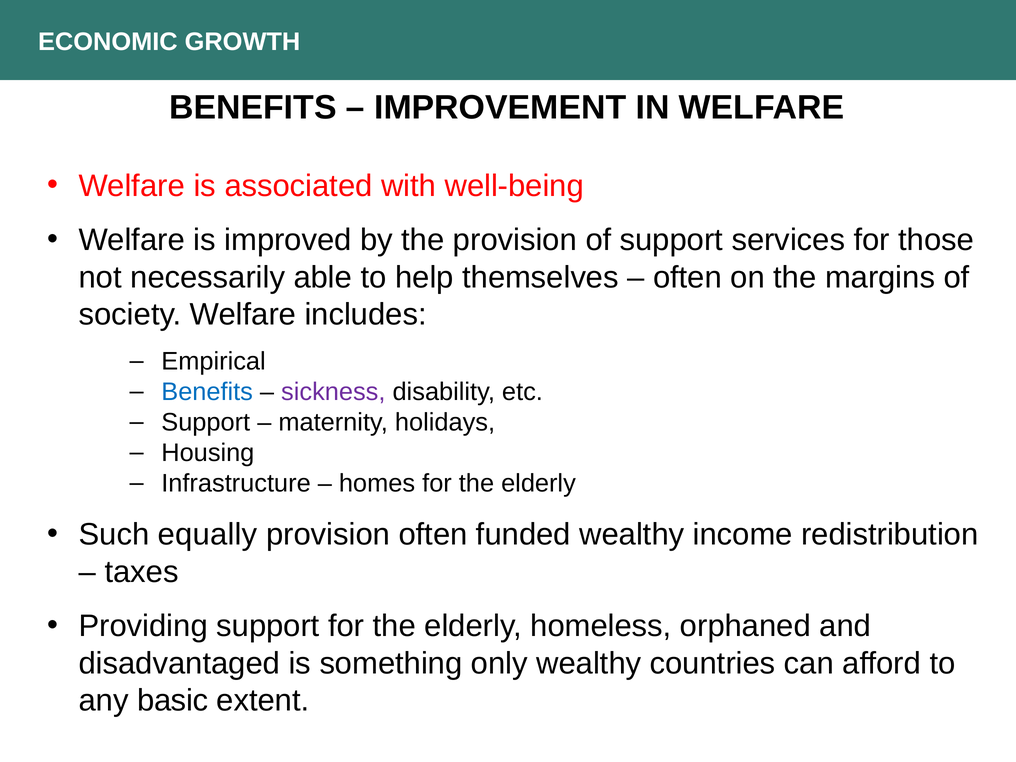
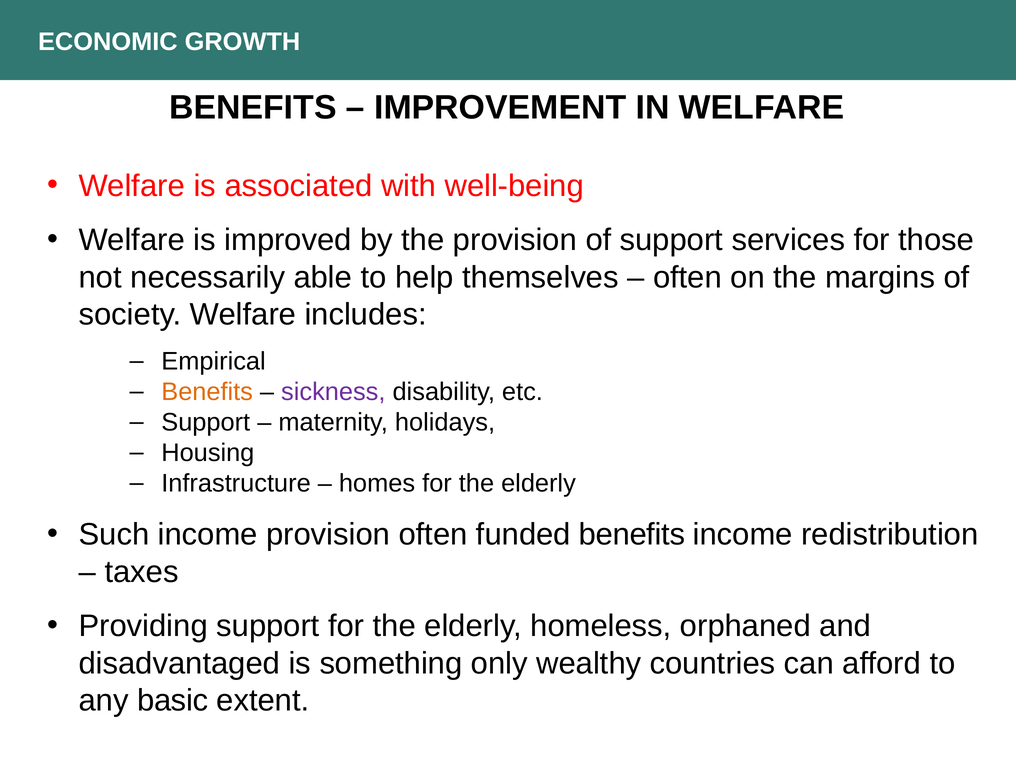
Benefits colour: blue -> orange (207, 392)
Such equally: equally -> income (208, 535)
funded wealthy: wealthy -> benefits (632, 535)
